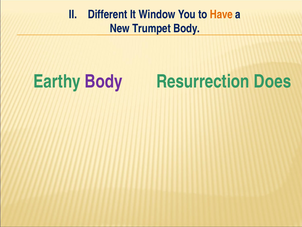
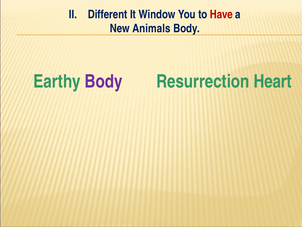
Have colour: orange -> red (221, 14)
Trumpet: Trumpet -> Animals (151, 28)
Does: Does -> Heart (273, 81)
